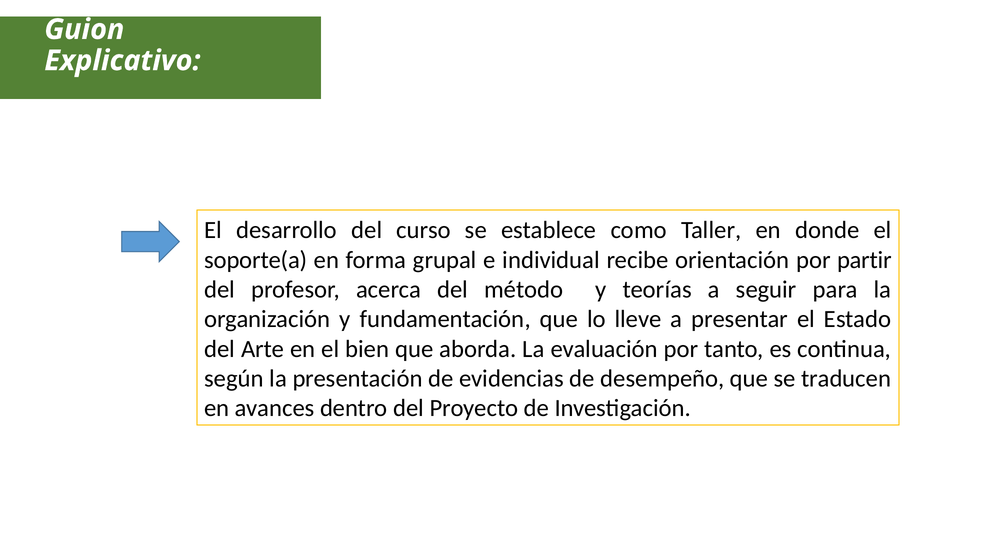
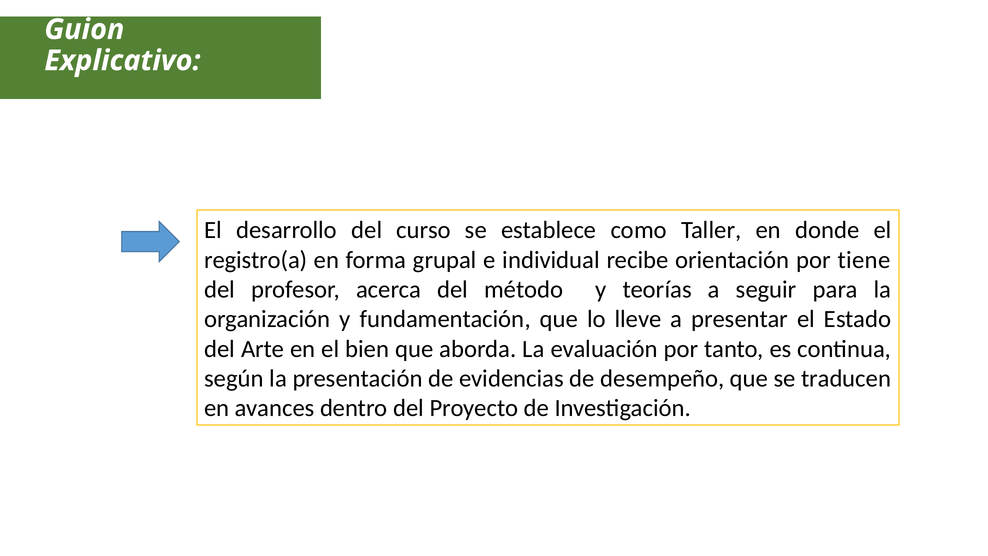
soporte(a: soporte(a -> registro(a (256, 260)
partir: partir -> tiene (864, 260)
